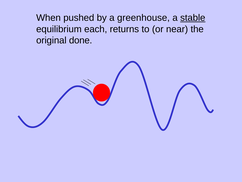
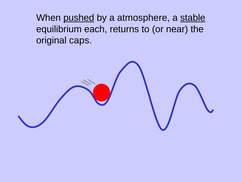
pushed underline: none -> present (79, 18)
greenhouse: greenhouse -> atmosphere (143, 18)
done: done -> caps (81, 40)
